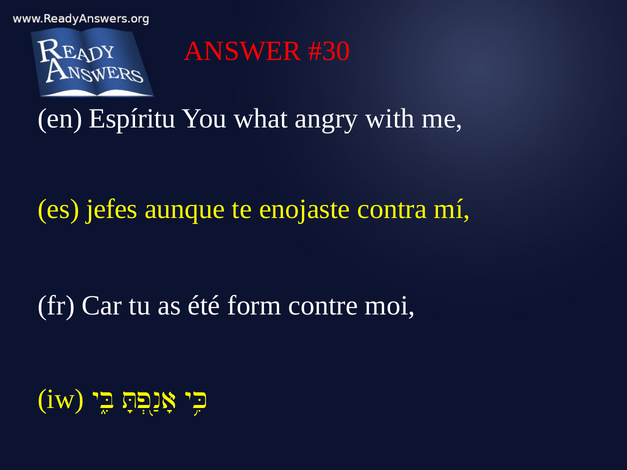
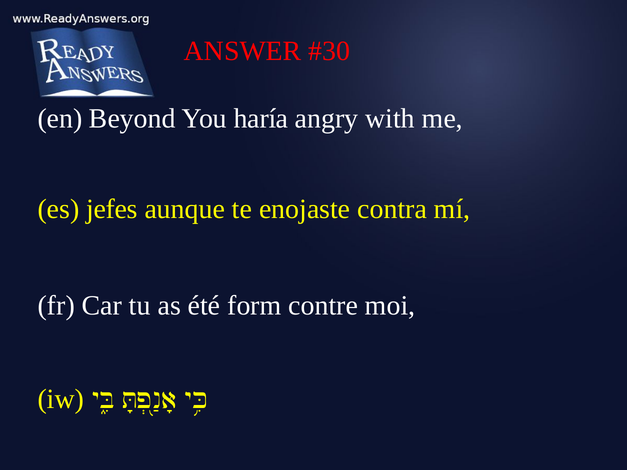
Espíritu: Espíritu -> Beyond (132, 118)
what: what -> haría (261, 118)
